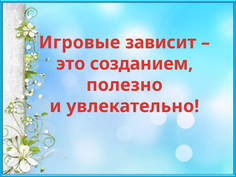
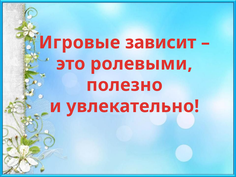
созданием: созданием -> ролевыми (141, 64)
